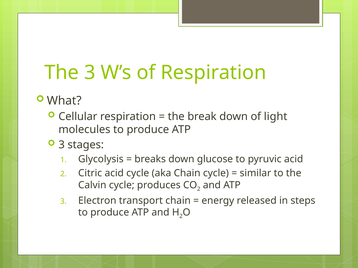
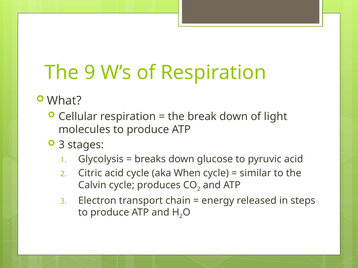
The 3: 3 -> 9 (90, 73)
aka Chain: Chain -> When (187, 173)
